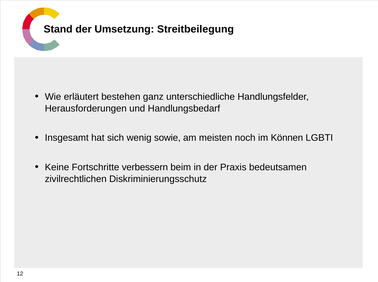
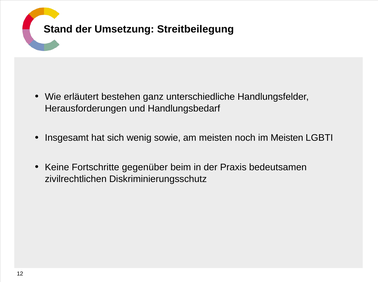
im Können: Können -> Meisten (287, 138)
verbessern: verbessern -> gegenüber (145, 168)
